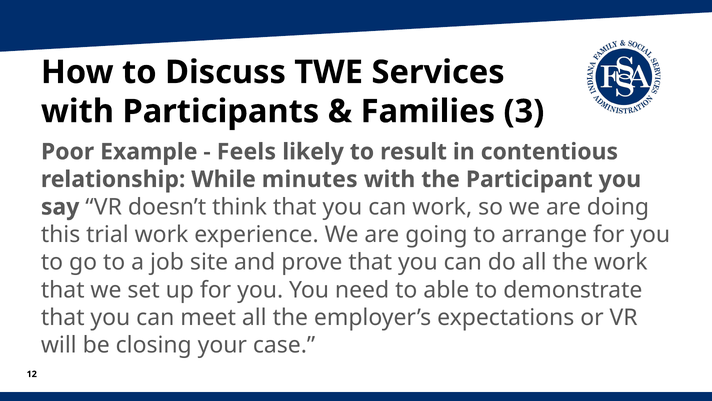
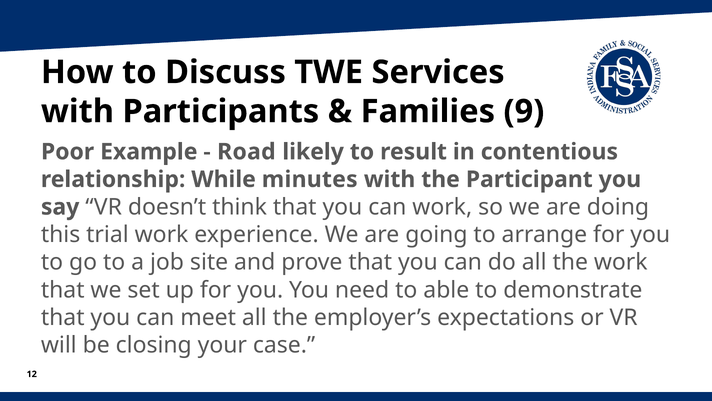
3: 3 -> 9 (524, 111)
Feels: Feels -> Road (246, 152)
